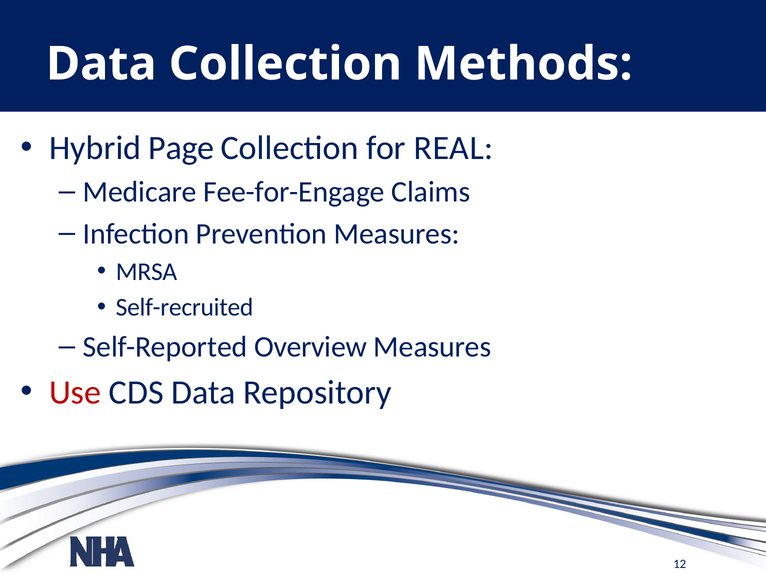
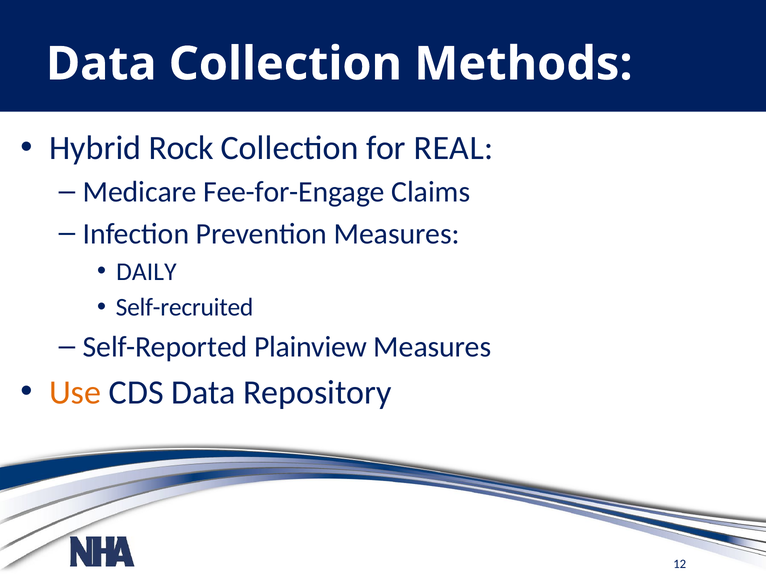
Page: Page -> Rock (181, 148)
MRSA: MRSA -> DAILY (146, 272)
Overview: Overview -> Plainview (310, 347)
Use colour: red -> orange (75, 392)
